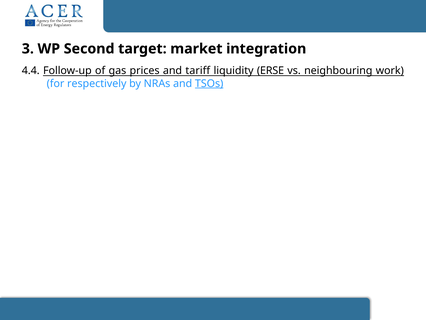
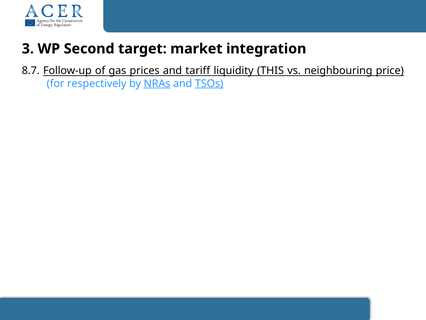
4.4: 4.4 -> 8.7 (31, 71)
ERSE: ERSE -> THIS (270, 71)
work: work -> price (390, 71)
NRAs underline: none -> present (157, 83)
